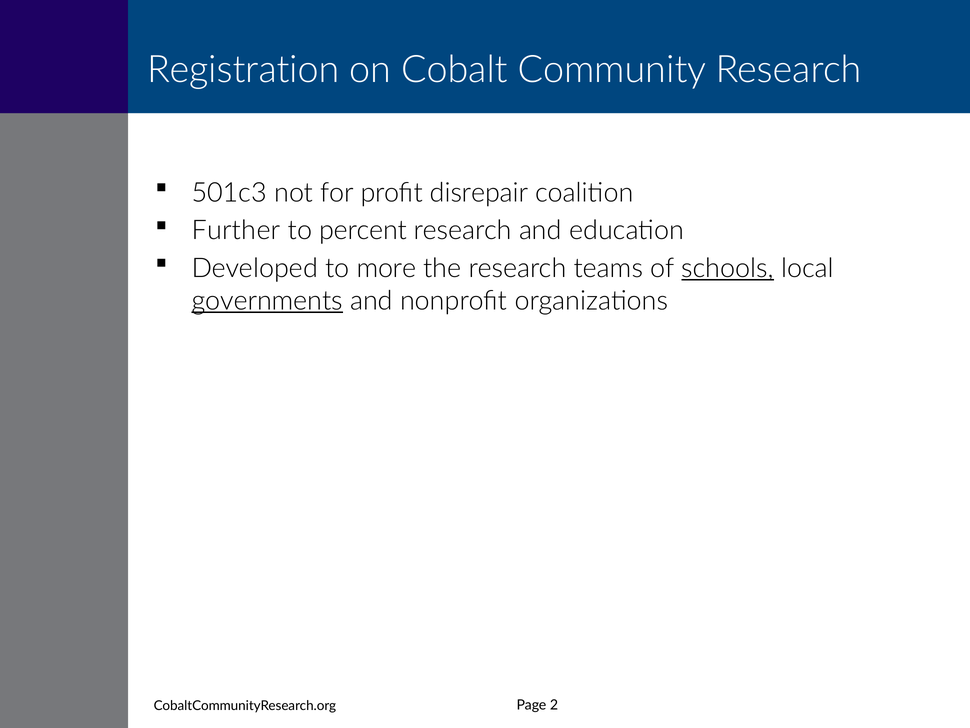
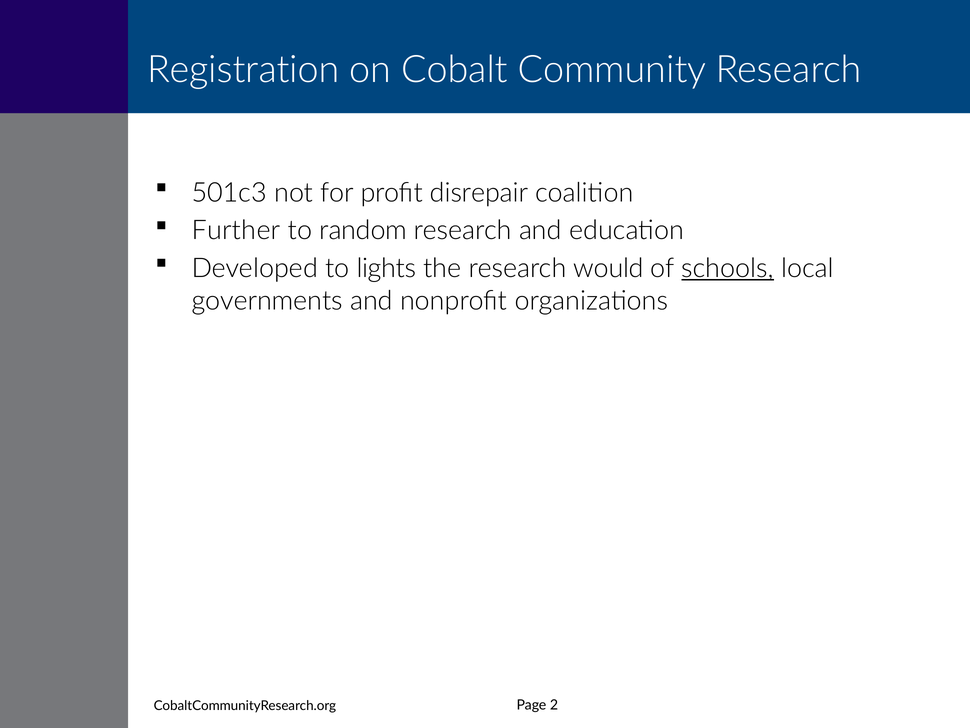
percent: percent -> random (363, 230)
more: more -> lights (386, 268)
teams: teams -> would (609, 268)
governments underline: present -> none (267, 300)
